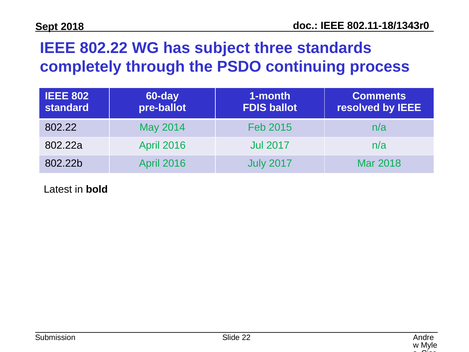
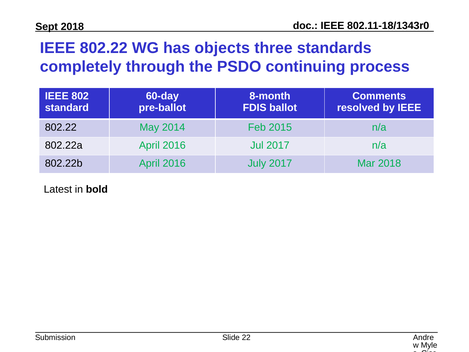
subject: subject -> objects (222, 48)
1-month: 1-month -> 8-month (270, 96)
